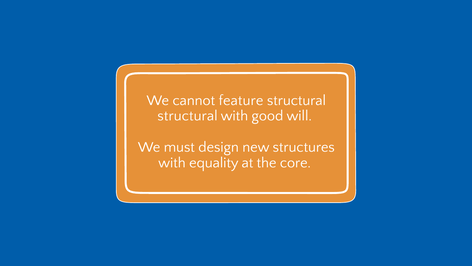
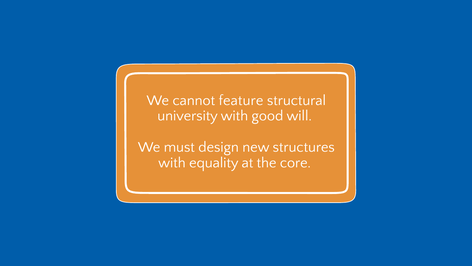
structural: structural -> university (188, 116)
